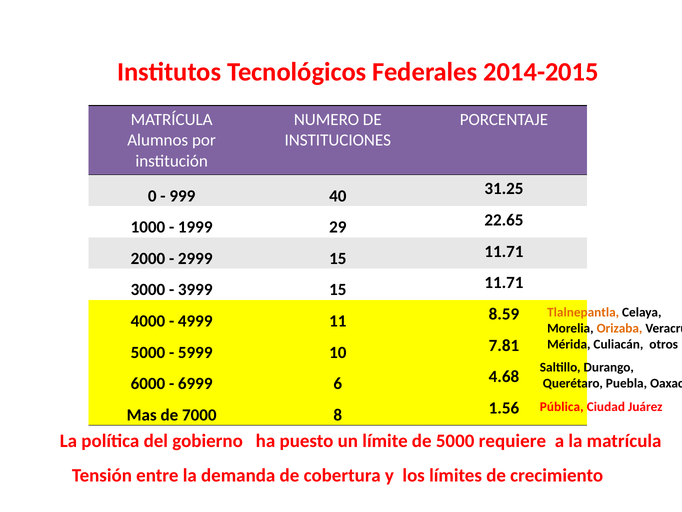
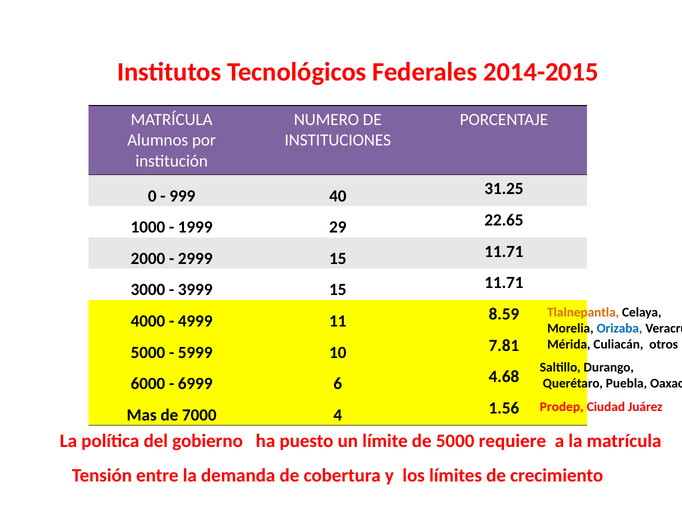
Orizaba colour: orange -> blue (619, 328)
8: 8 -> 4 (338, 415)
Pública: Pública -> Prodep (562, 406)
